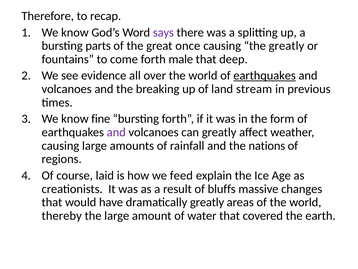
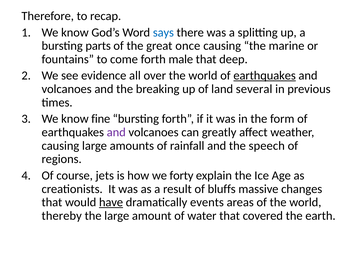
says colour: purple -> blue (163, 32)
the greatly: greatly -> marine (287, 46)
stream: stream -> several (254, 89)
nations: nations -> speech (267, 145)
laid: laid -> jets (105, 175)
feed: feed -> forty (181, 175)
have underline: none -> present (111, 202)
dramatically greatly: greatly -> events (207, 202)
